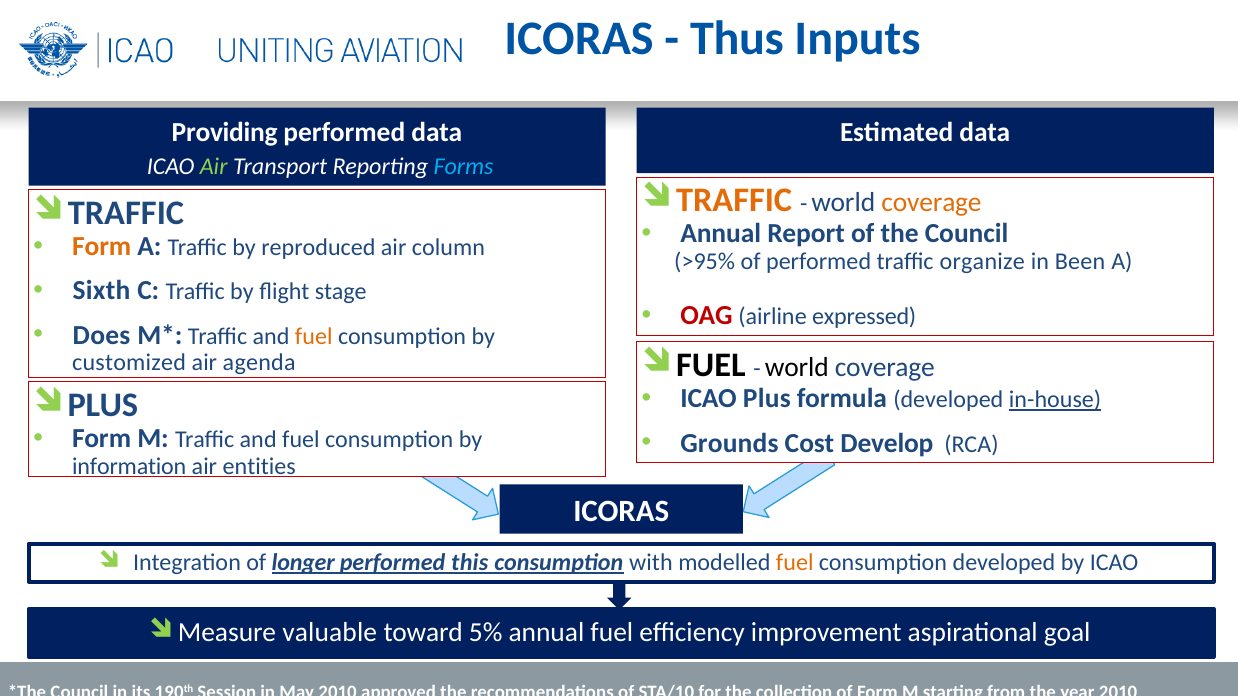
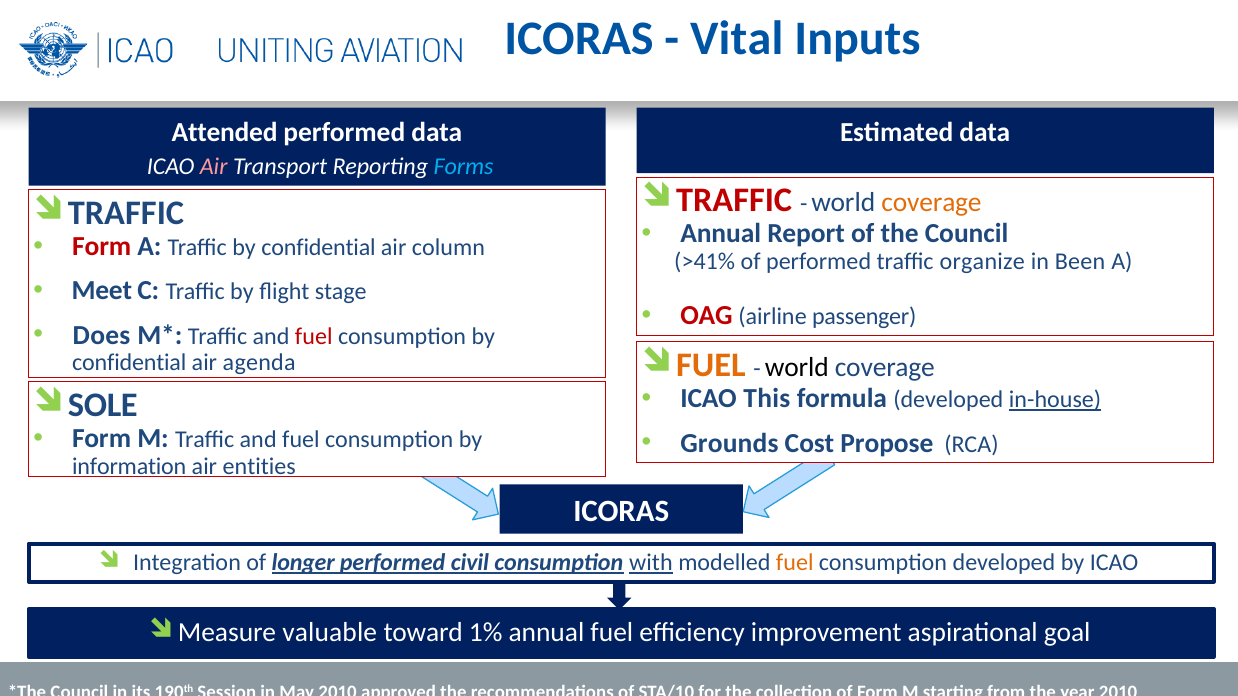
Thus: Thus -> Vital (737, 38)
Providing: Providing -> Attended (225, 132)
Air colour: light green -> pink (214, 166)
TRAFFIC colour: orange -> red (734, 201)
Form colour: orange -> red (102, 246)
Traffic by reproduced: reproduced -> confidential (319, 247)
>95%: >95% -> >41% (705, 262)
Sixth: Sixth -> Meet (102, 291)
expressed: expressed -> passenger (864, 317)
fuel colour: orange -> red (314, 336)
FUEL colour: black -> orange (711, 365)
customized: customized -> confidential (129, 363)
ICAO Plus: Plus -> This (767, 399)
PLUS: PLUS -> SOLE (103, 405)
Develop: Develop -> Propose (887, 443)
this: this -> civil (470, 563)
with underline: none -> present (651, 563)
5%: 5% -> 1% (486, 633)
